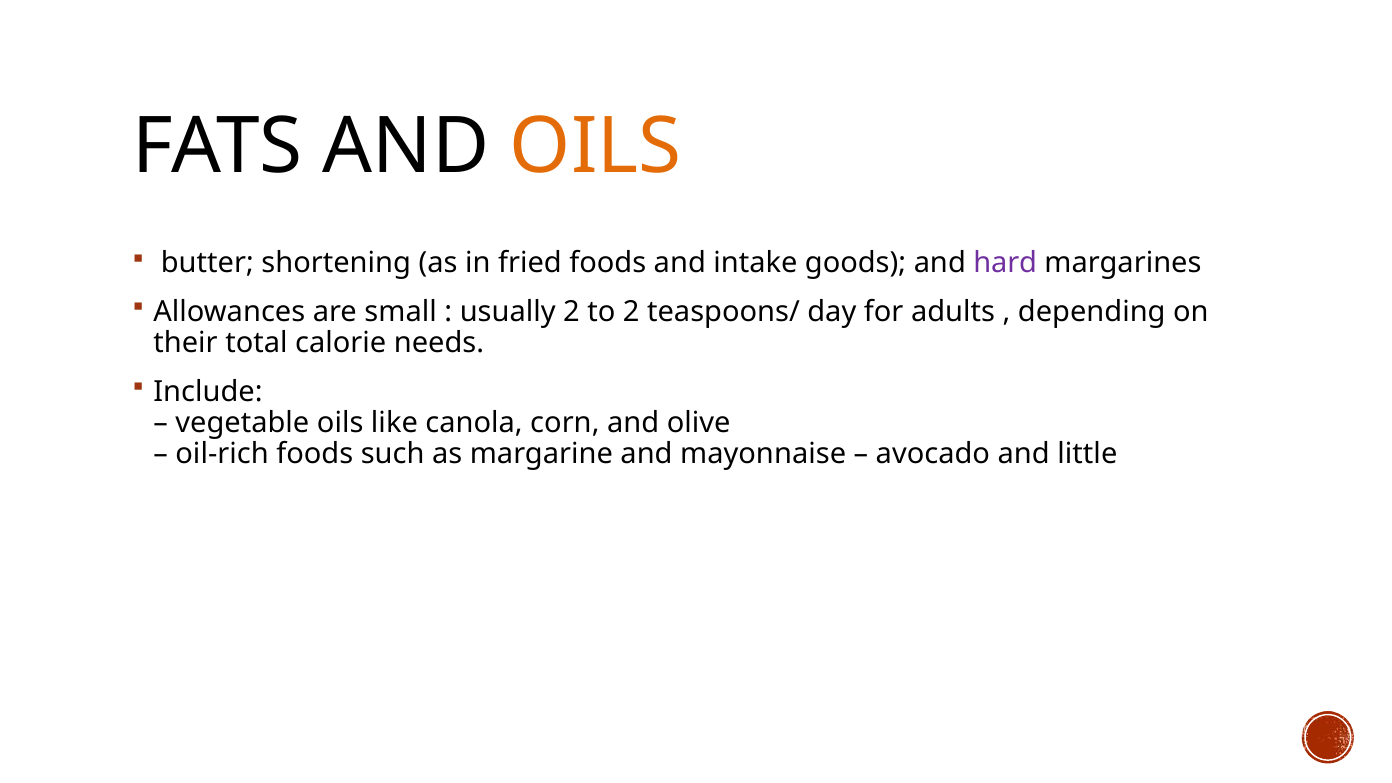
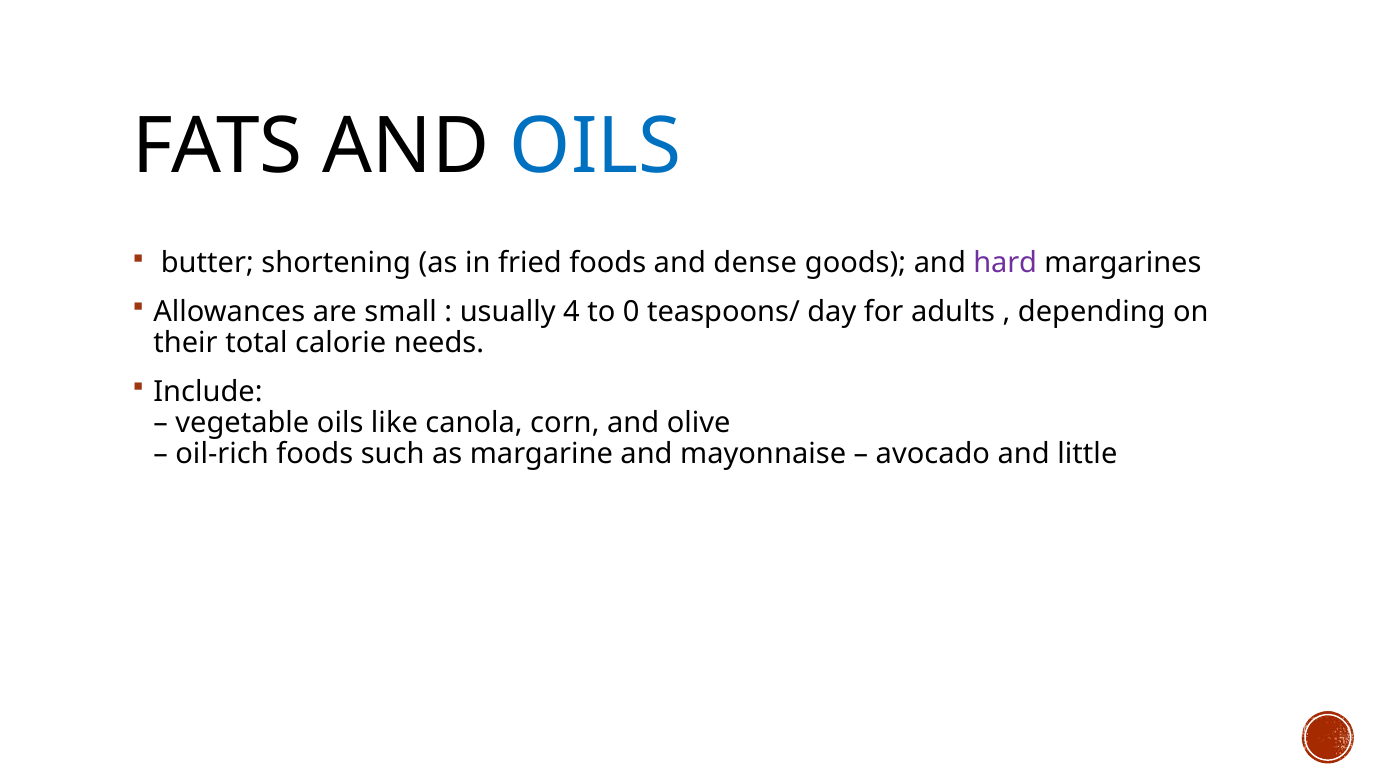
OILS colour: orange -> blue (596, 147)
intake: intake -> dense (755, 263)
usually 2: 2 -> 4 (571, 312)
to 2: 2 -> 0 (631, 312)
